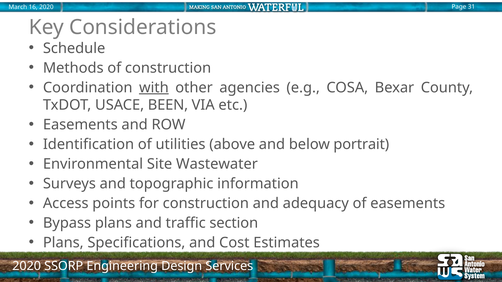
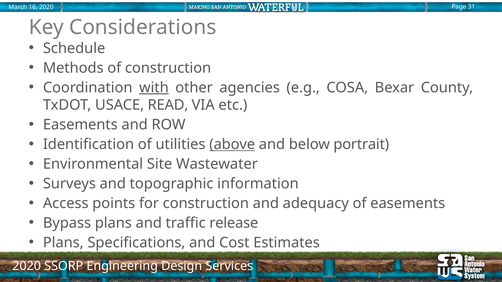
BEEN: BEEN -> READ (168, 105)
above underline: none -> present (232, 145)
section: section -> release (234, 223)
